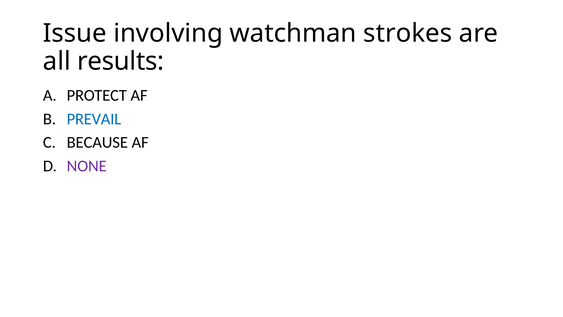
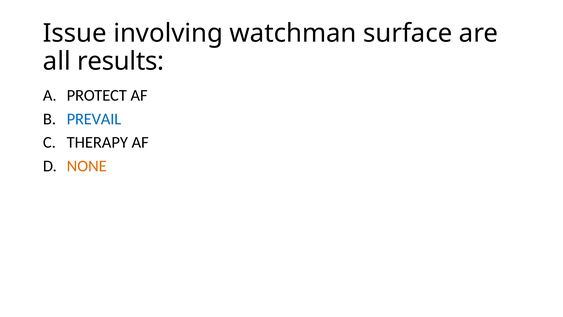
strokes: strokes -> surface (408, 33)
BECAUSE: BECAUSE -> THERAPY (97, 142)
NONE colour: purple -> orange (87, 166)
